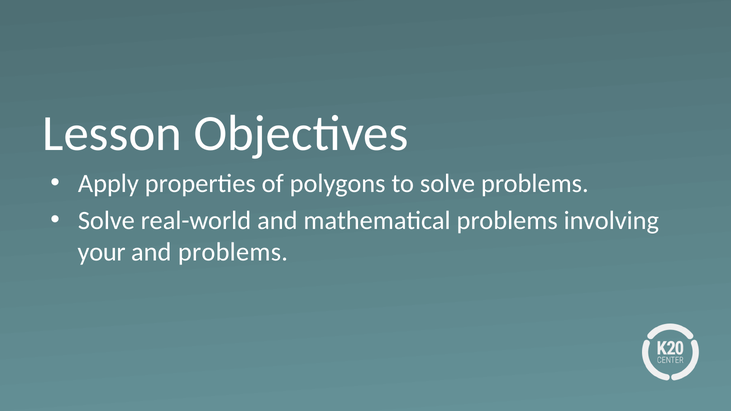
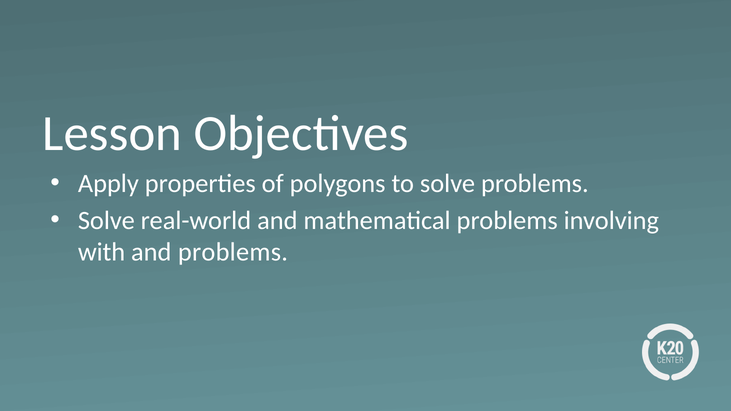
your: your -> with (102, 252)
